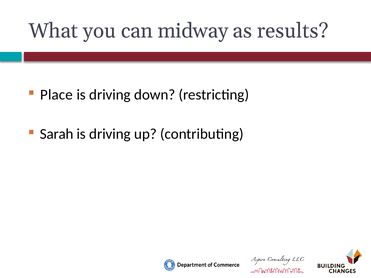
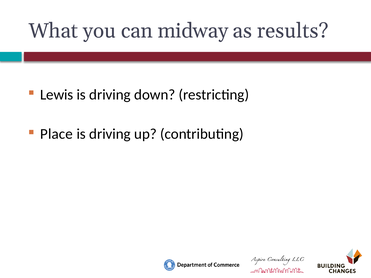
Place: Place -> Lewis (57, 95)
Sarah: Sarah -> Place (57, 134)
